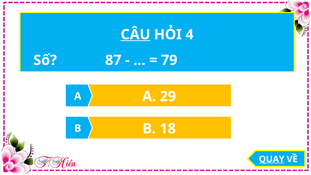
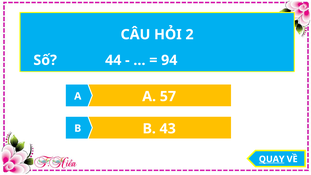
CÂU underline: present -> none (135, 35)
4: 4 -> 2 (190, 35)
87: 87 -> 44 (113, 60)
79: 79 -> 94 (169, 60)
29: 29 -> 57 (168, 96)
18: 18 -> 43 (168, 129)
